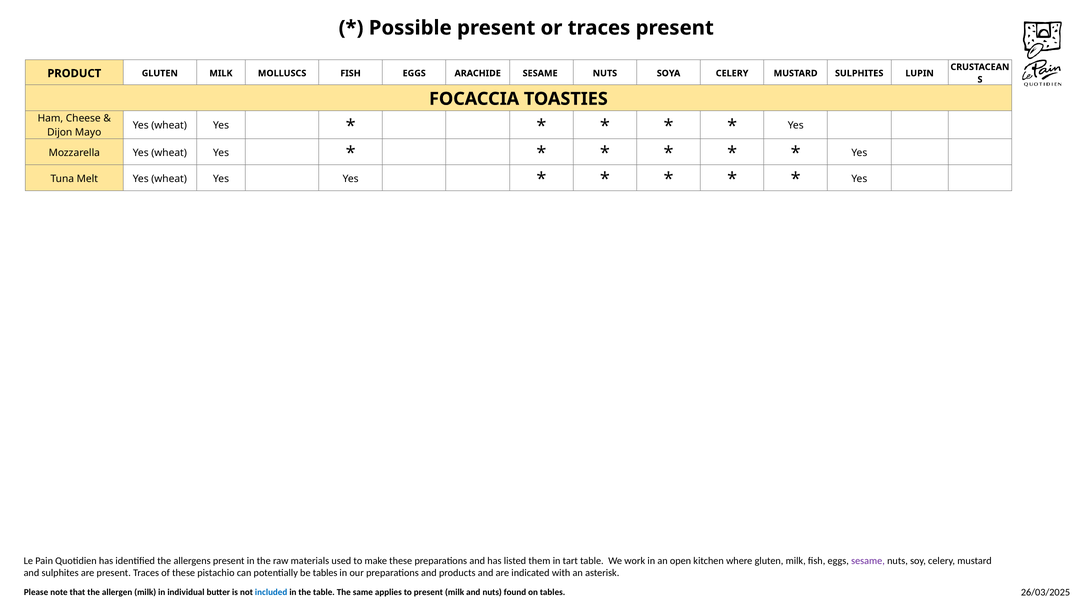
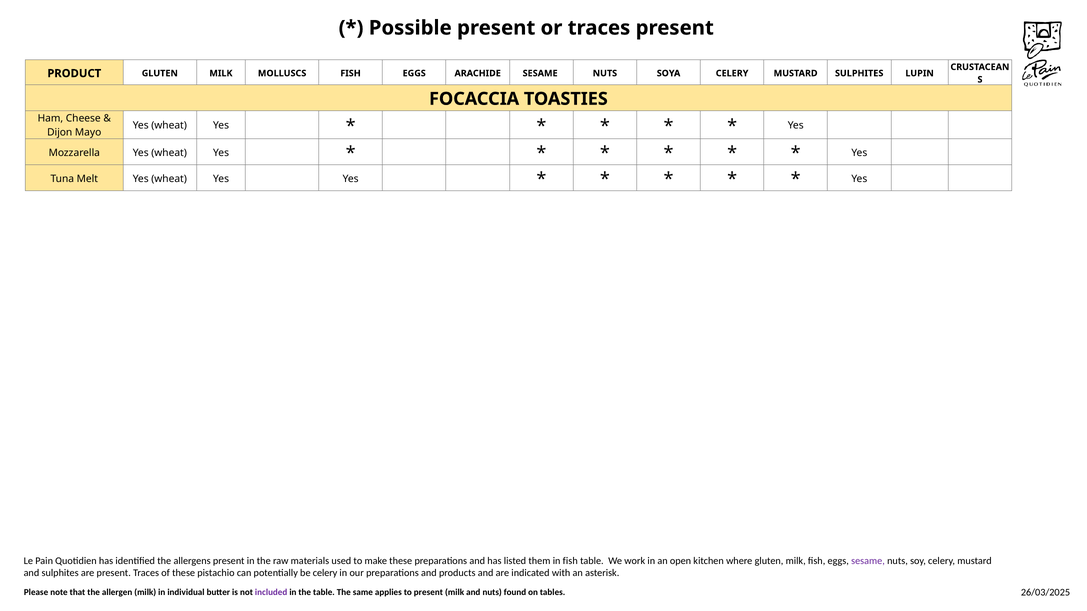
in tart: tart -> fish (570, 561)
be tables: tables -> celery (325, 574)
included colour: blue -> purple (271, 593)
